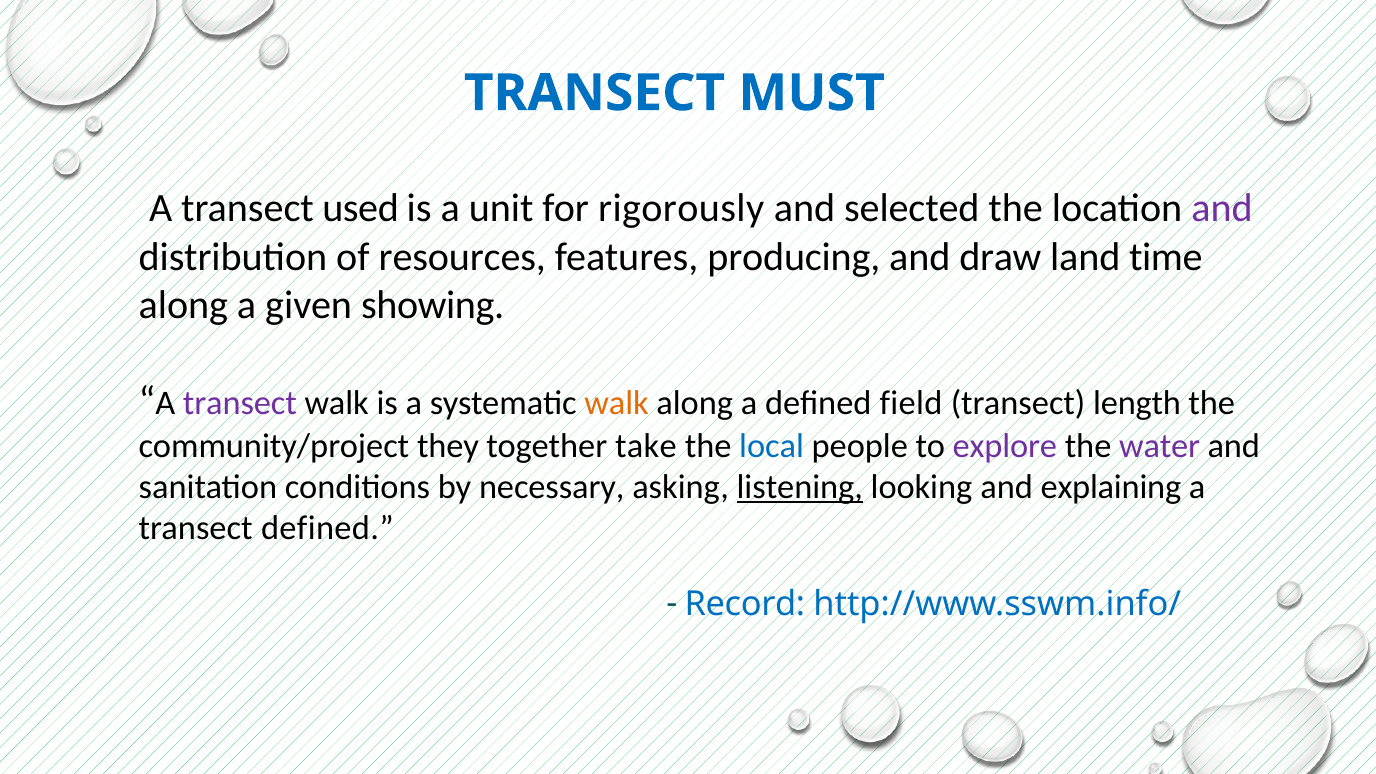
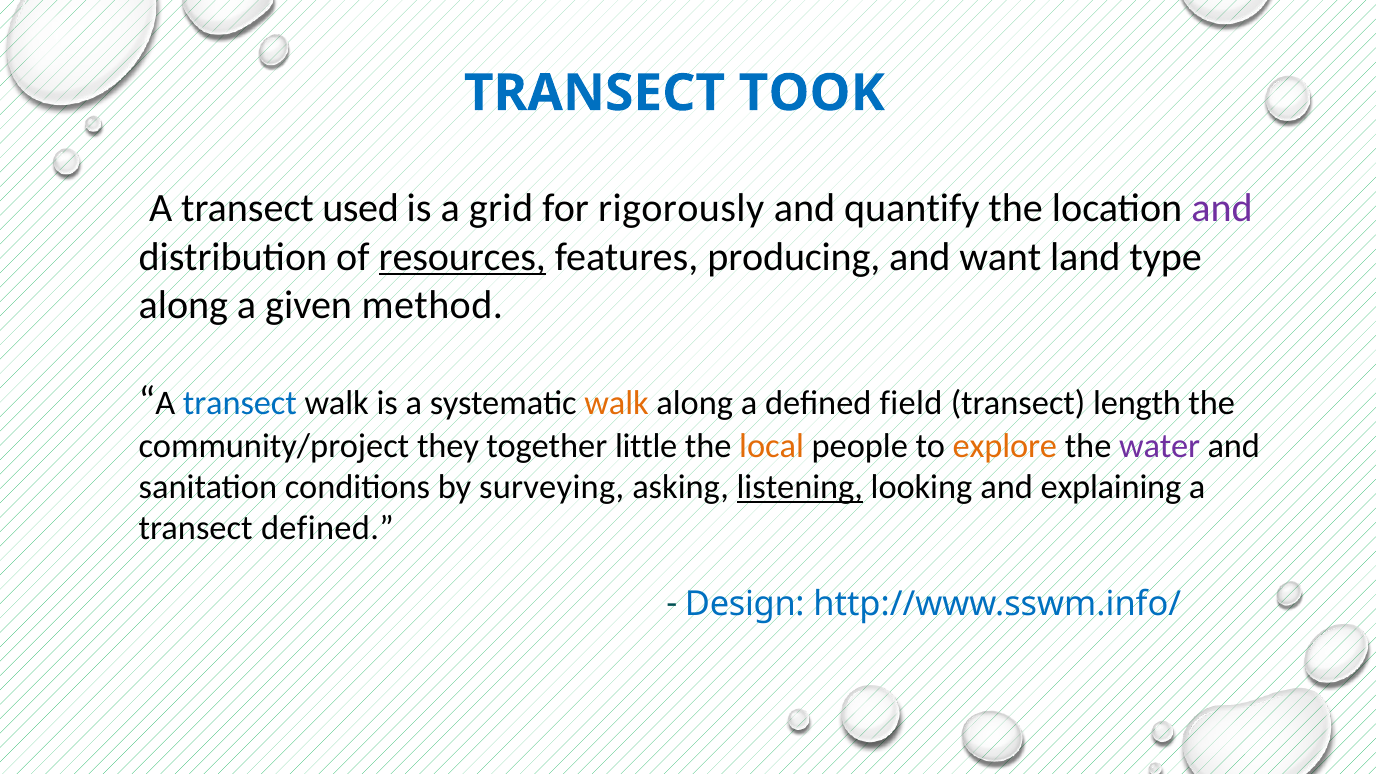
MUST: MUST -> TOOK (812, 93)
unit: unit -> grid (501, 209)
selected: selected -> quantify (912, 209)
resources underline: none -> present (462, 257)
draw: draw -> want (1000, 257)
time: time -> type (1166, 257)
showing: showing -> method (432, 305)
transect colour: purple -> blue (240, 403)
take: take -> little (646, 446)
local colour: blue -> orange (772, 446)
explore colour: purple -> orange (1005, 446)
necessary: necessary -> surveying (552, 487)
Record: Record -> Design (745, 604)
